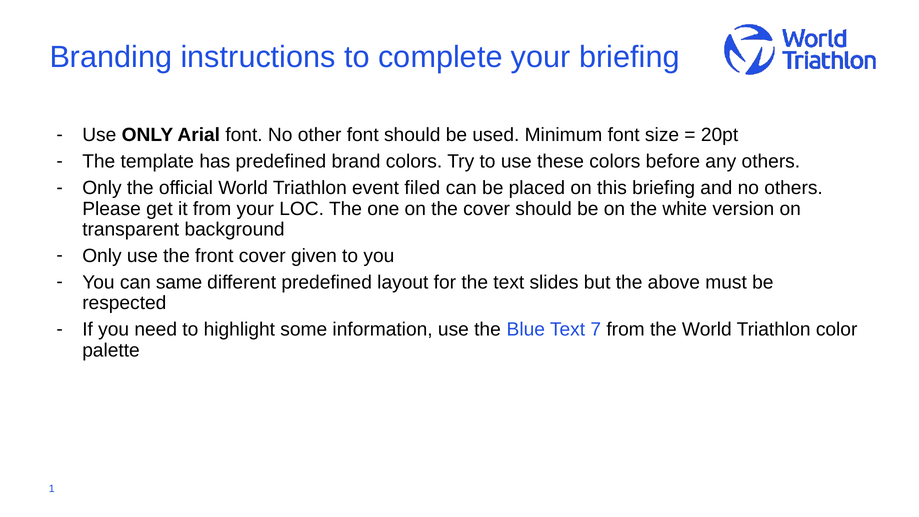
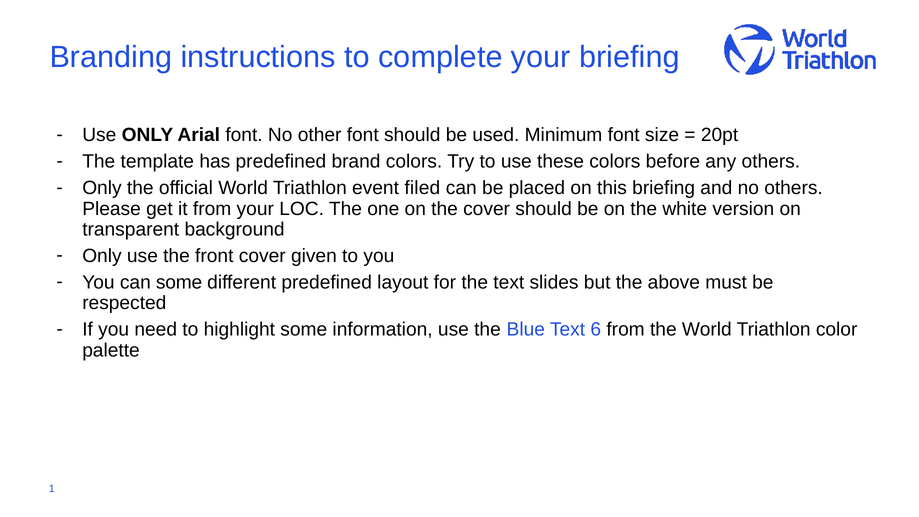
can same: same -> some (179, 282)
7: 7 -> 6 (596, 329)
